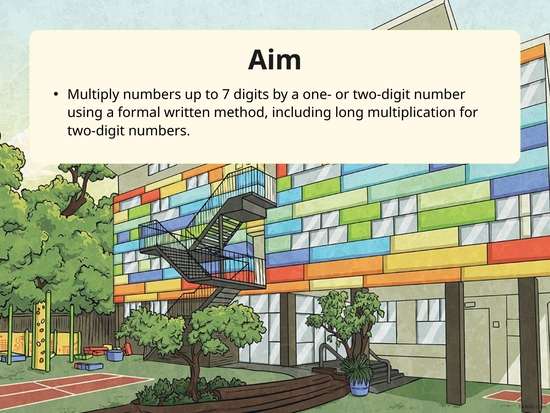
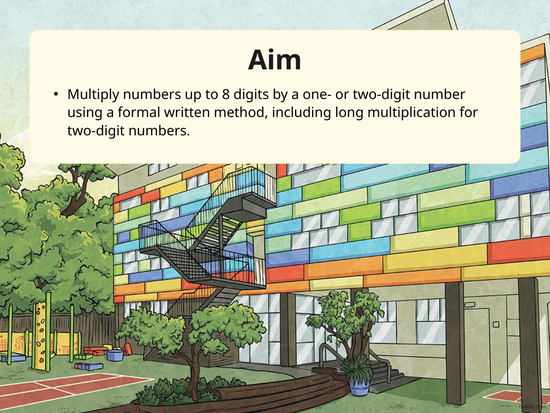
7: 7 -> 8 (226, 94)
